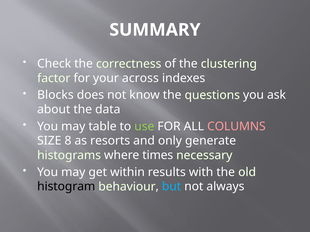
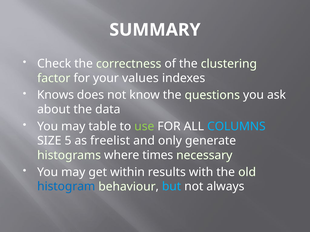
across: across -> values (140, 78)
Blocks: Blocks -> Knows (55, 95)
COLUMNS colour: pink -> light blue (236, 127)
8: 8 -> 5 (68, 141)
resorts: resorts -> freelist (110, 141)
histogram colour: black -> blue (66, 187)
